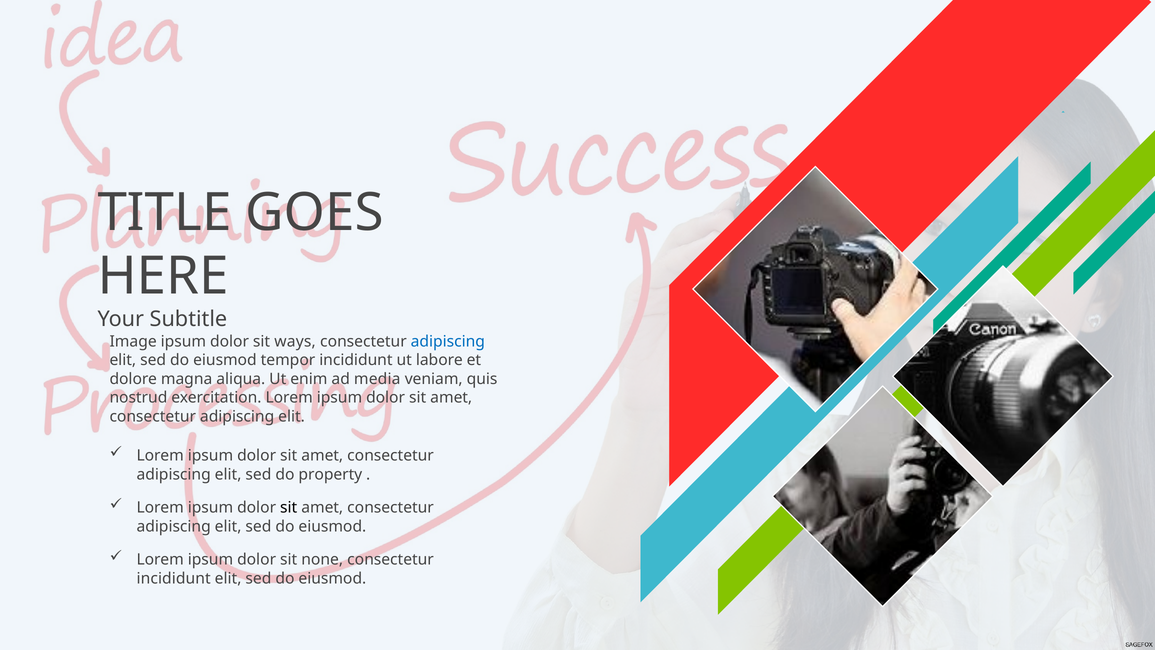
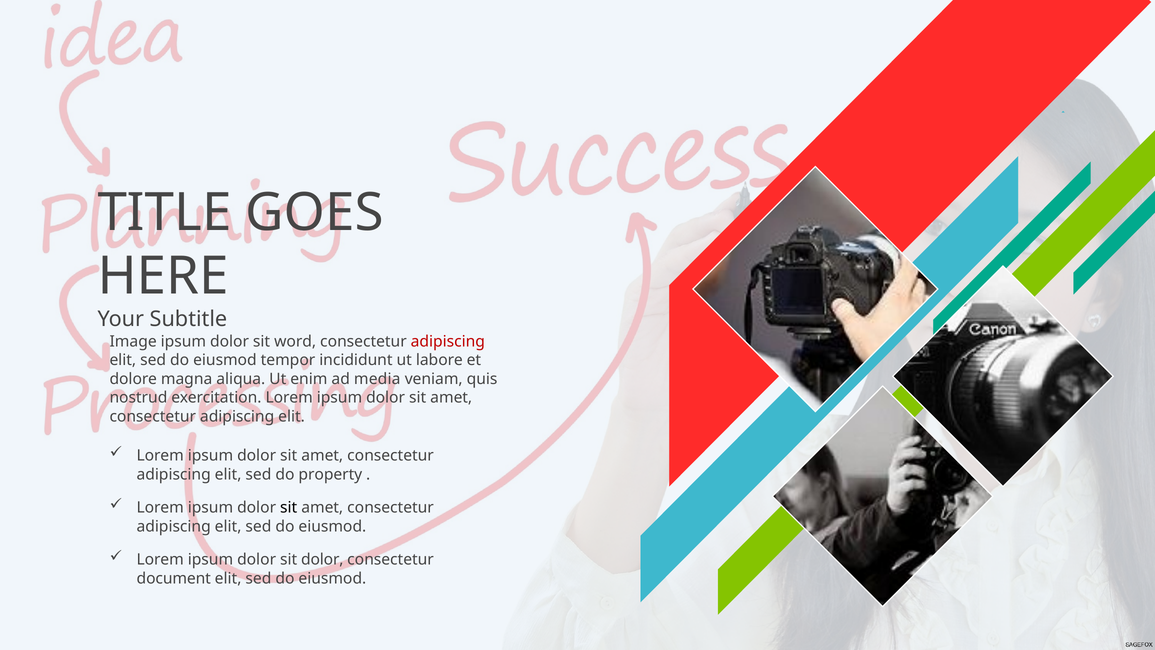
ways: ways -> word (295, 341)
adipiscing colour: blue -> red (448, 341)
sit none: none -> dolor (322, 559)
incididunt: incididunt -> document (174, 578)
